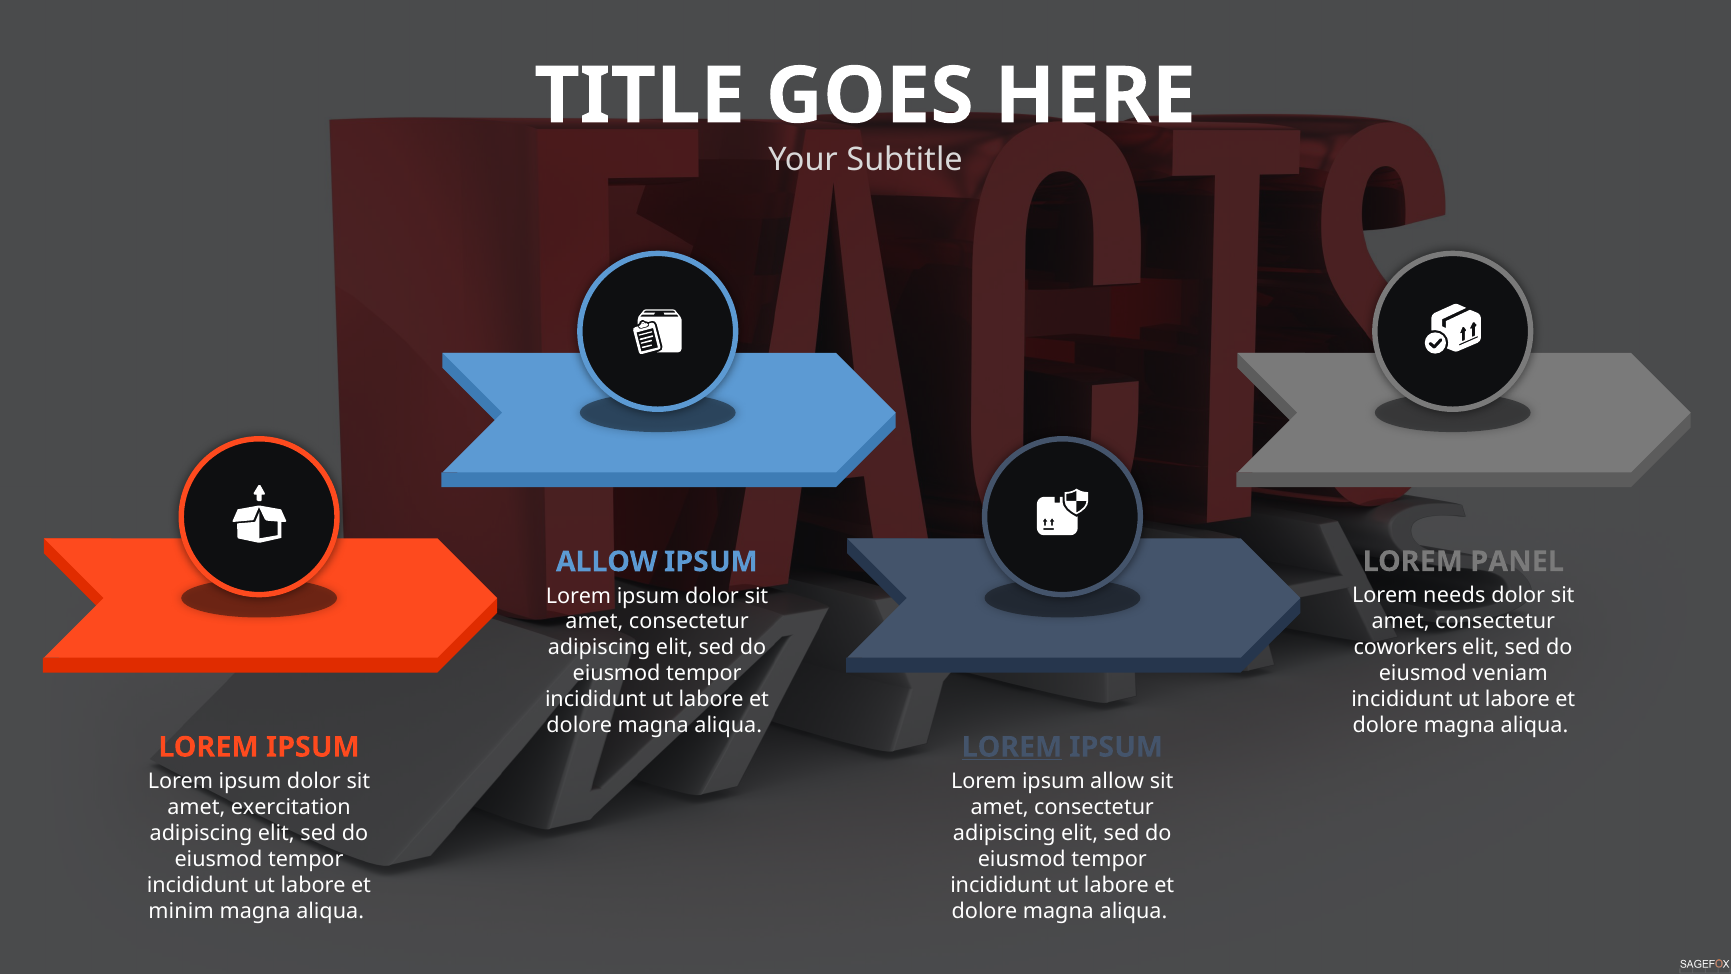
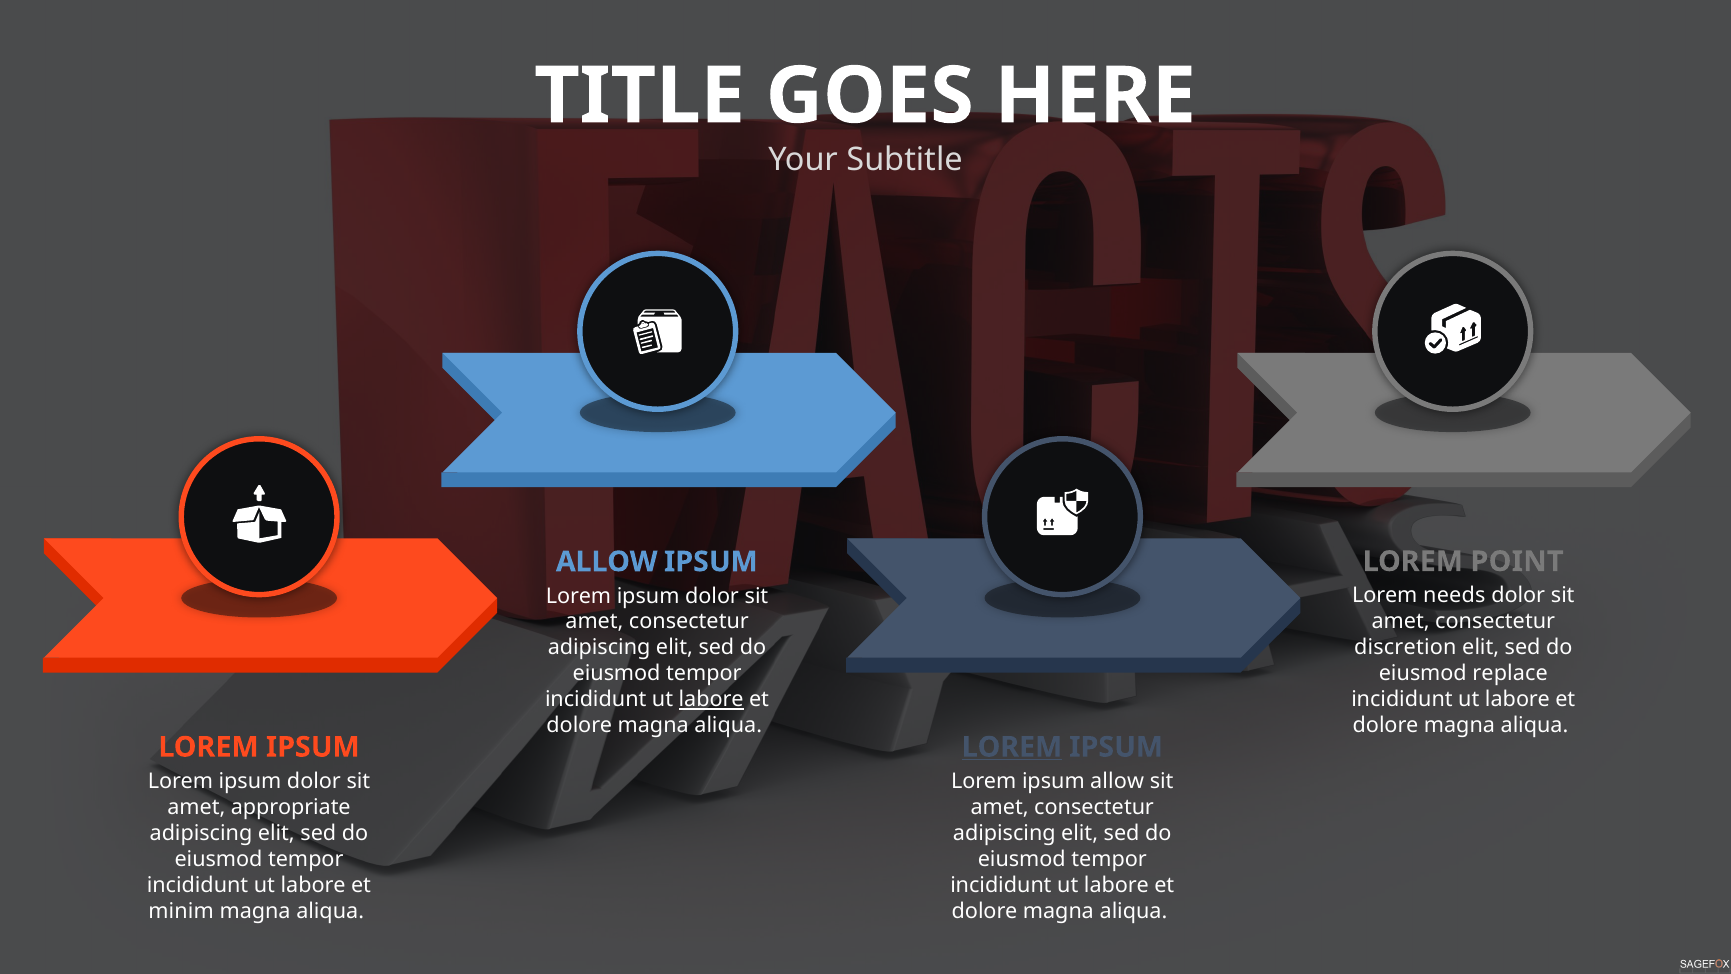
PANEL: PANEL -> POINT (1517, 561)
coworkers: coworkers -> discretion (1405, 647)
veniam: veniam -> replace (1510, 673)
labore underline: none -> present (711, 700)
exercitation: exercitation -> appropriate (291, 807)
